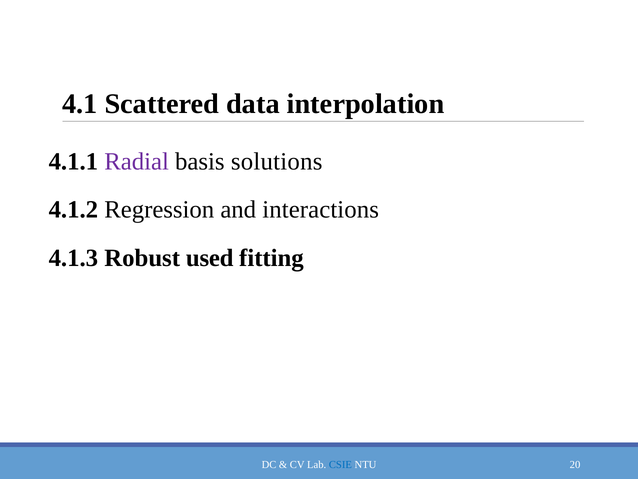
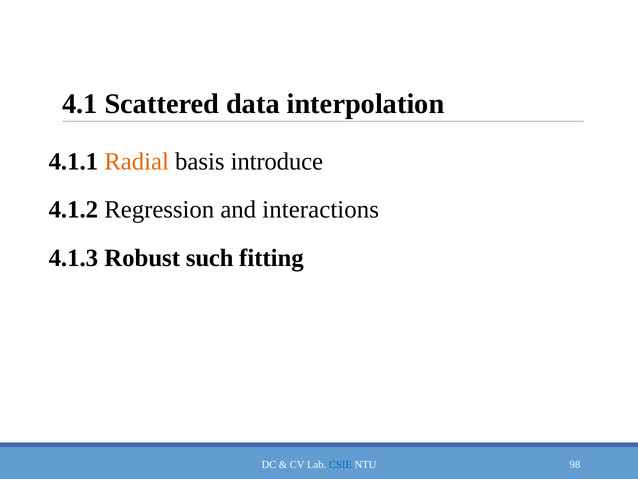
Radial colour: purple -> orange (137, 161)
solutions: solutions -> introduce (277, 161)
used: used -> such (210, 258)
20: 20 -> 98 (575, 464)
